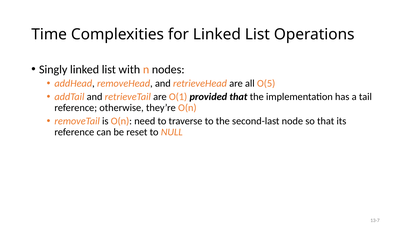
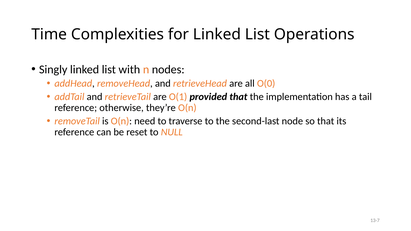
O(5: O(5 -> O(0 (266, 84)
